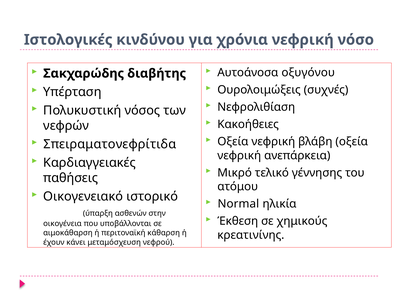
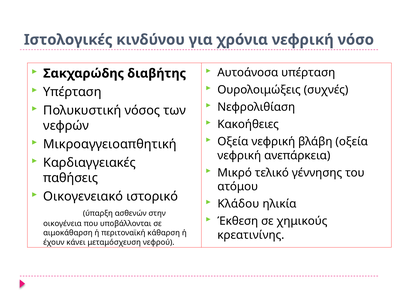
Αυτοάνοσα οξυγόνου: οξυγόνου -> υπέρταση (308, 73)
Σπειραματονεφρίτιδα: Σπειραματονεφρίτιδα -> Μικροαγγειοαπθητική (110, 144)
Normal: Normal -> Κλάδου (238, 204)
